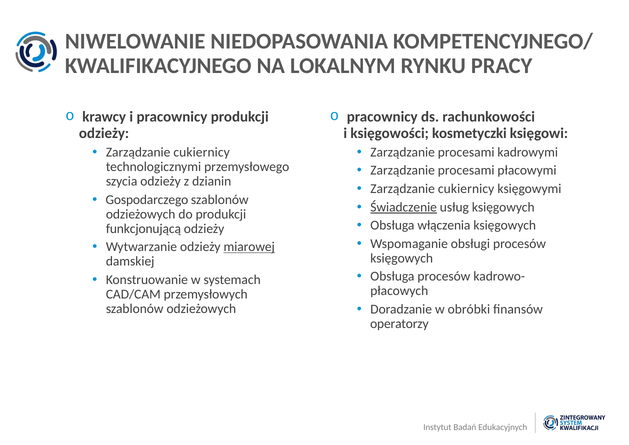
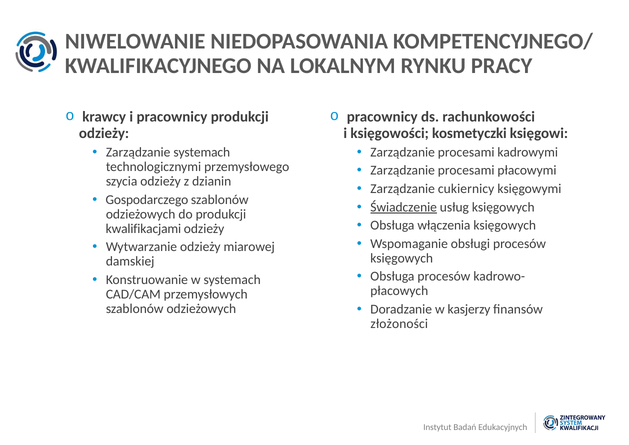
cukiernicy: cukiernicy -> systemach (202, 152)
funkcjonującą: funkcjonującą -> kwalifikacjami (143, 229)
miarowej underline: present -> none (249, 247)
obróbki: obróbki -> kasjerzy (469, 309)
operatorzy: operatorzy -> złożoności (399, 324)
